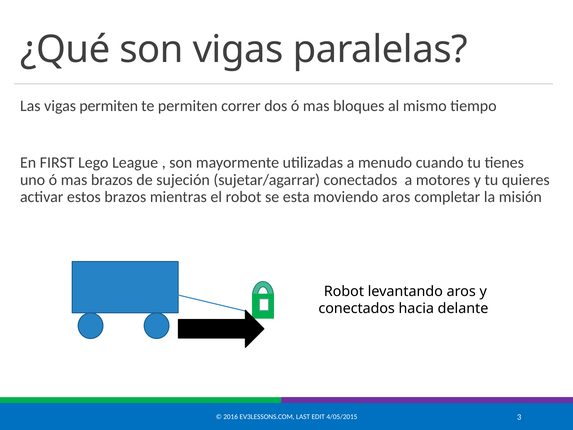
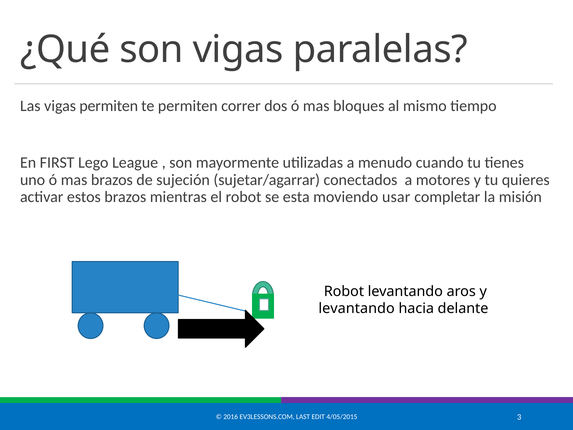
moviendo aros: aros -> usar (396, 197)
conectados: conectados -> levantando (357, 308)
